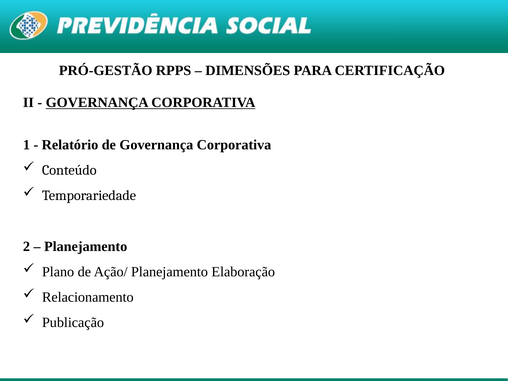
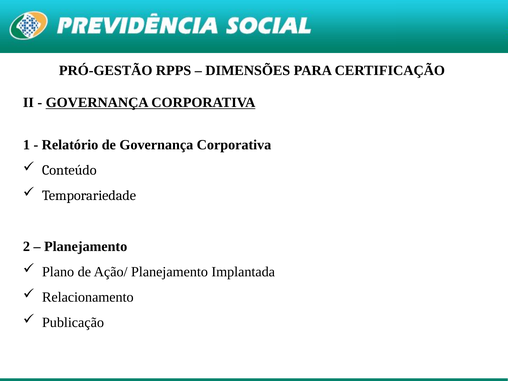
Elaboração: Elaboração -> Implantada (243, 272)
